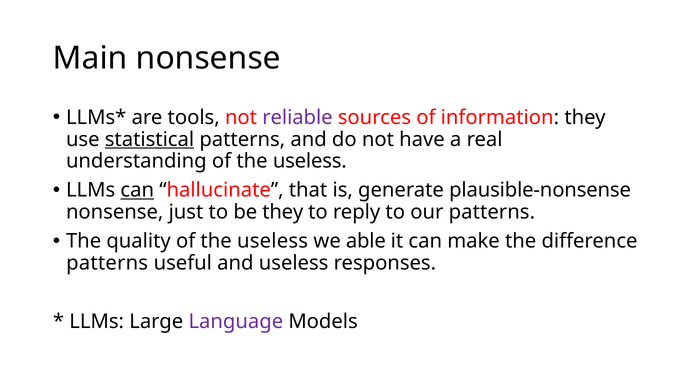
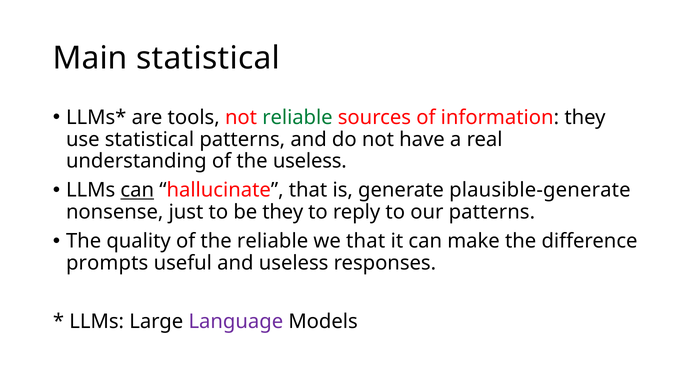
Main nonsense: nonsense -> statistical (208, 58)
reliable colour: purple -> green (297, 117)
statistical underline: present -> none (149, 139)
plausible-nonsense: plausible-nonsense -> plausible-generate (540, 190)
quality of the useless: useless -> reliable (273, 241)
we able: able -> that (366, 241)
patterns: patterns -> prompts (107, 263)
